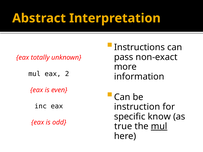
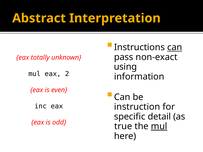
can underline: none -> present (175, 47)
more: more -> using (125, 67)
know: know -> detail (159, 117)
